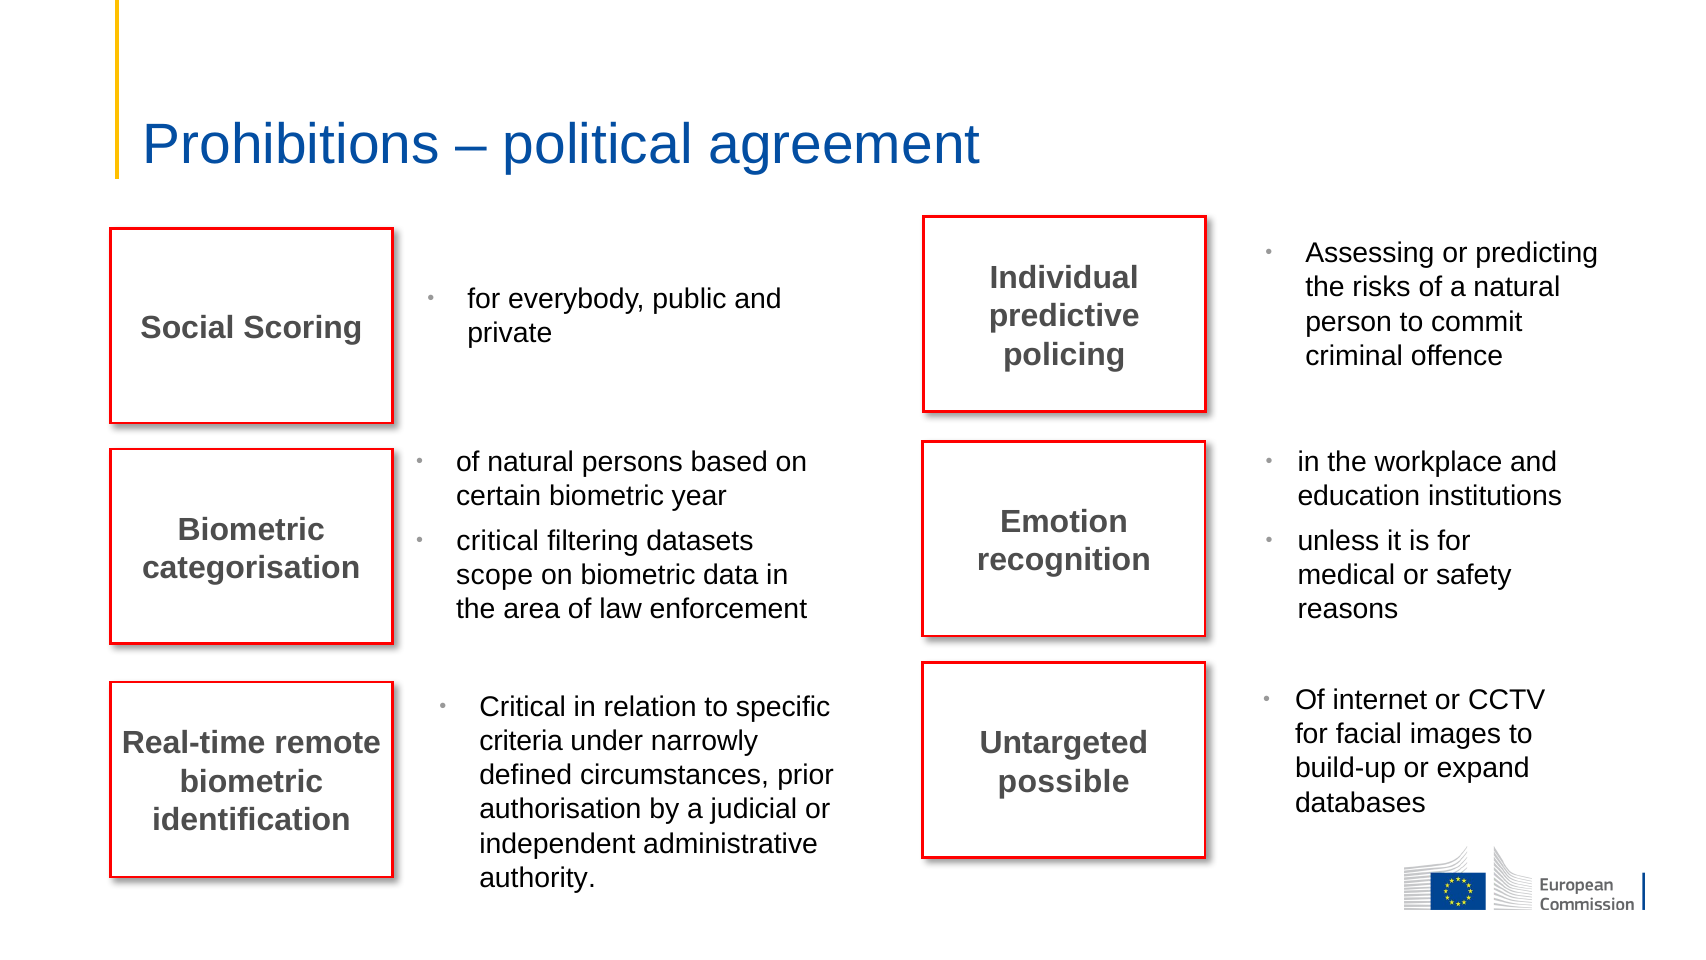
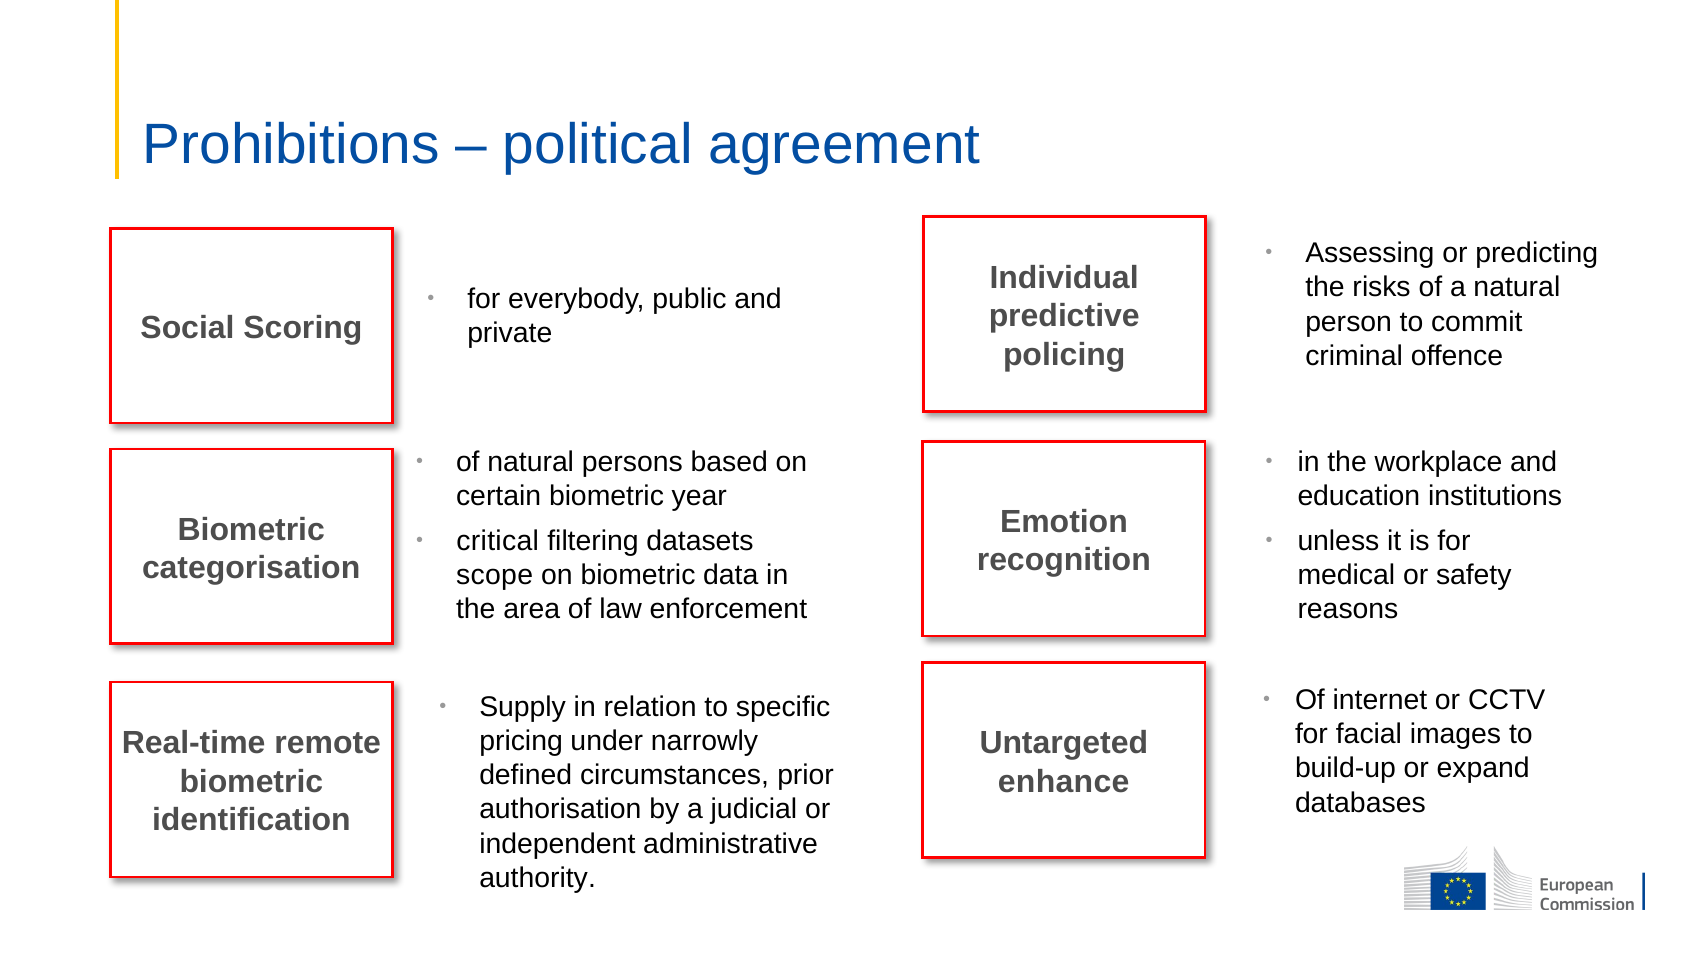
Critical: Critical -> Supply (523, 707)
criteria: criteria -> pricing (521, 741)
possible: possible -> enhance (1064, 781)
